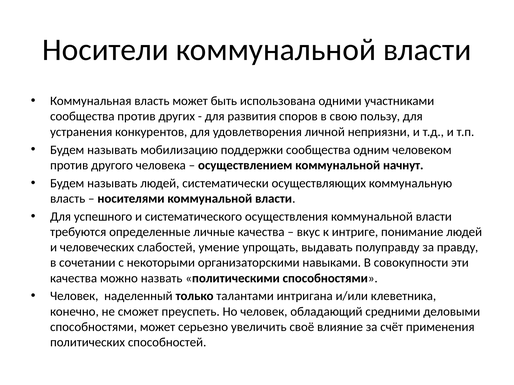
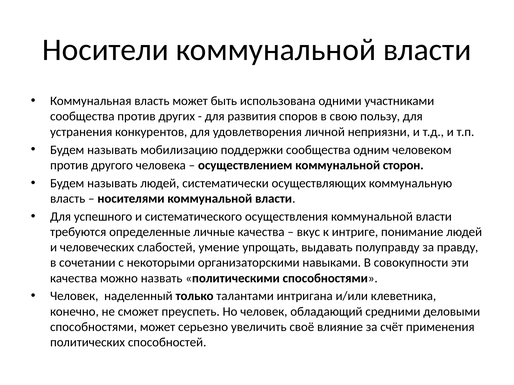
начнут: начнут -> сторон (403, 165)
